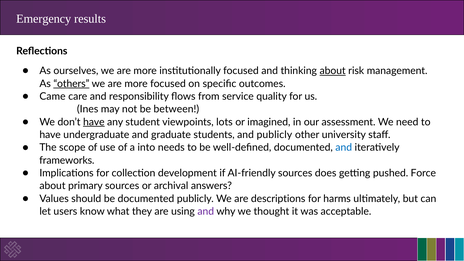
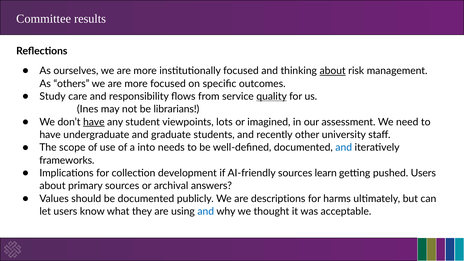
Emergency: Emergency -> Committee (44, 19)
others underline: present -> none (71, 84)
Came: Came -> Study (53, 96)
quality underline: none -> present (272, 96)
between: between -> librarians (176, 109)
and publicly: publicly -> recently (274, 135)
does: does -> learn (326, 173)
pushed Force: Force -> Users (423, 173)
and colour: purple -> blue (206, 211)
